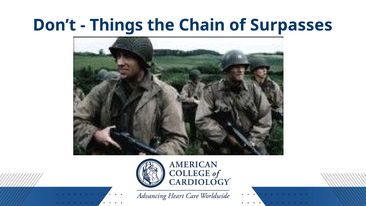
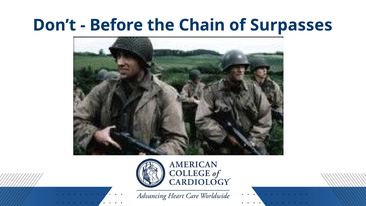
Things: Things -> Before (116, 25)
